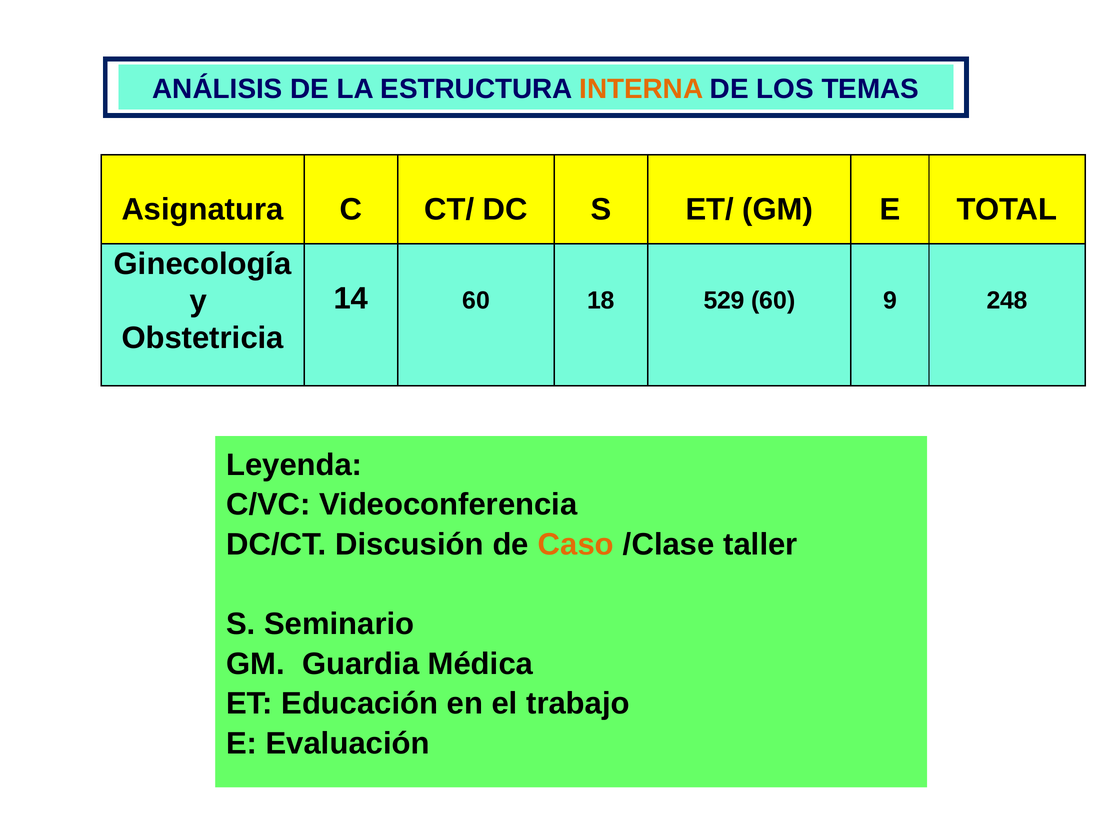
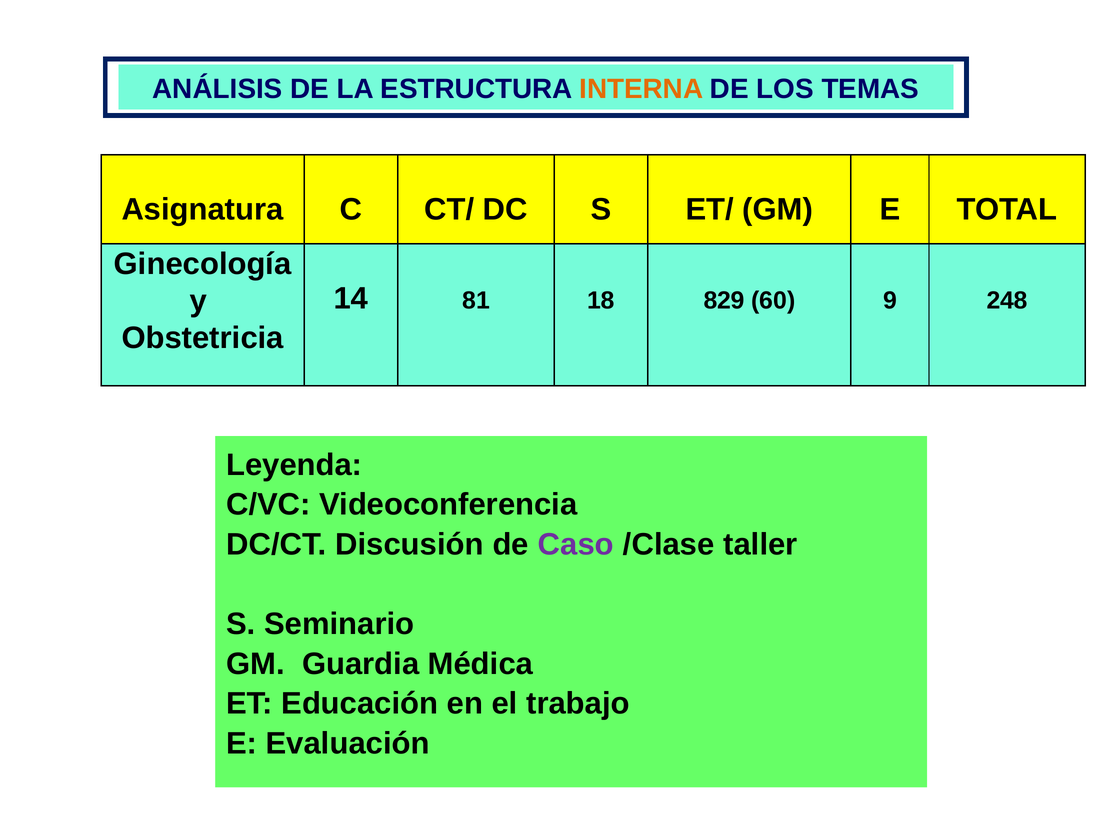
14 60: 60 -> 81 (476, 301)
529: 529 -> 829 (724, 301)
Caso colour: orange -> purple (576, 545)
